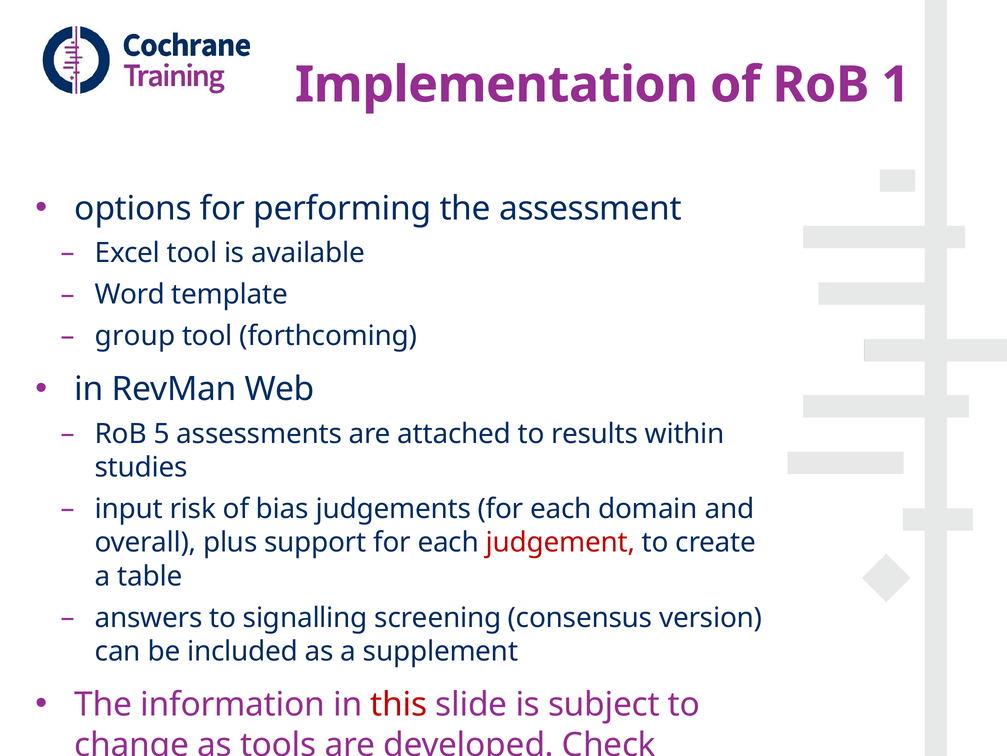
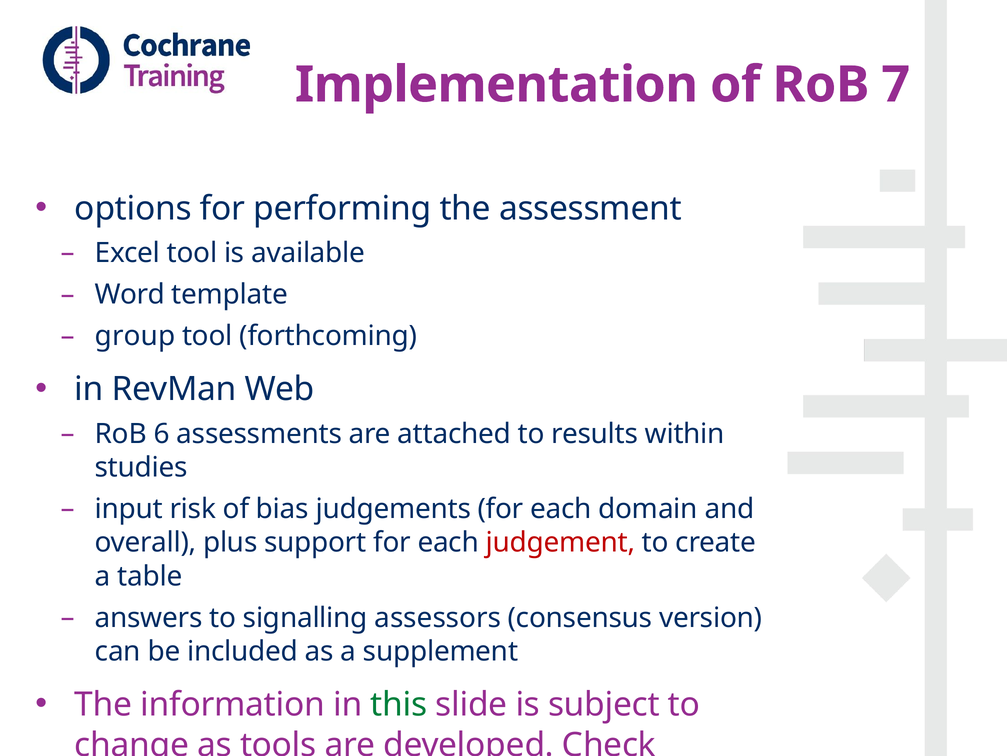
1: 1 -> 7 (896, 85)
5: 5 -> 6 (162, 433)
screening: screening -> assessors (438, 617)
this colour: red -> green (399, 704)
